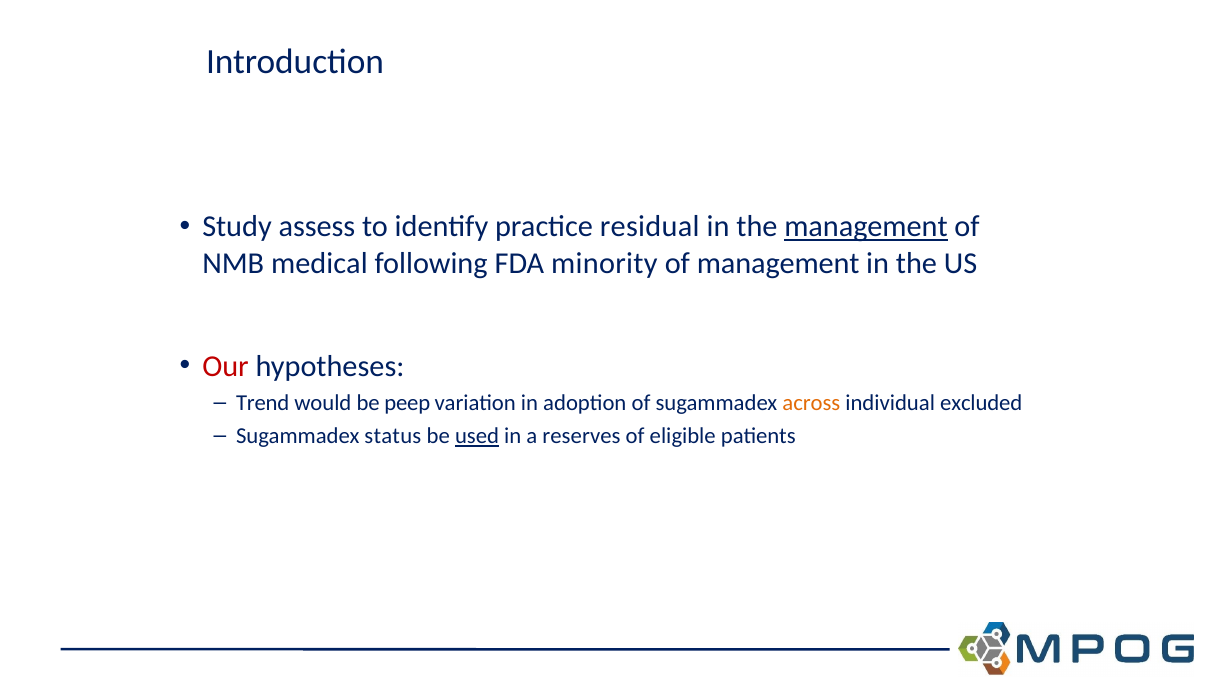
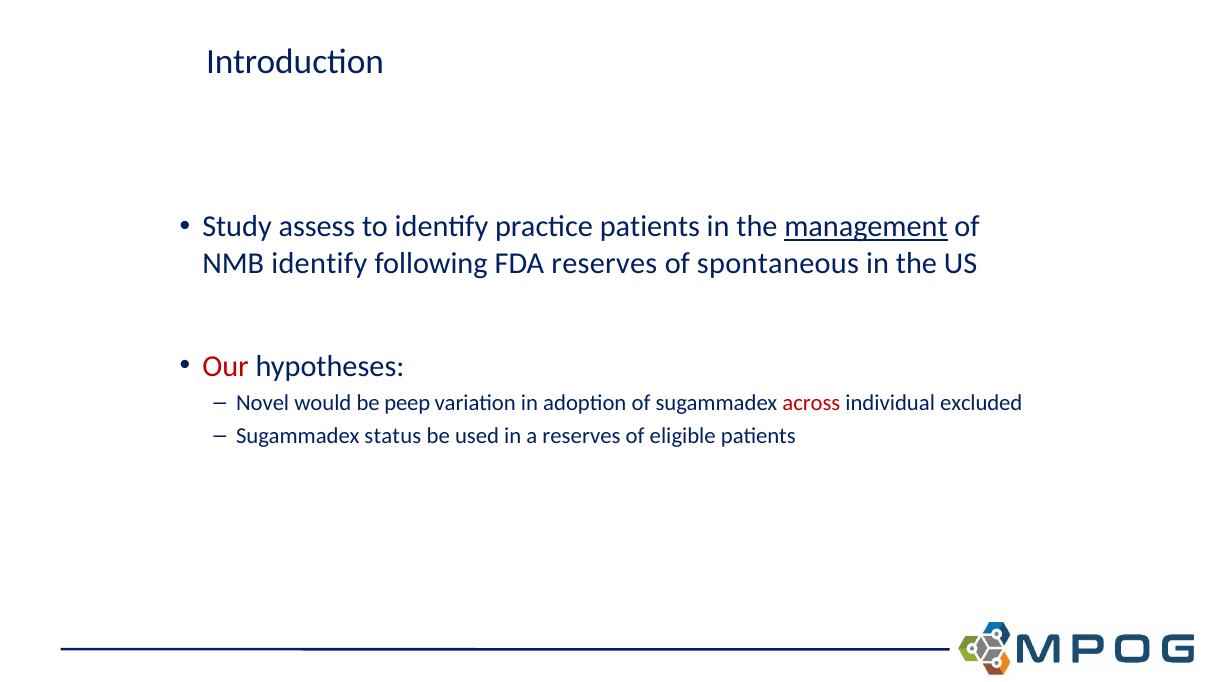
practice residual: residual -> patients (650, 227)
NMB medical: medical -> identify (319, 263)
FDA minority: minority -> reserves (604, 263)
of management: management -> spontaneous (778, 263)
Trend: Trend -> Novel (263, 403)
across colour: orange -> red (811, 403)
used underline: present -> none (477, 436)
